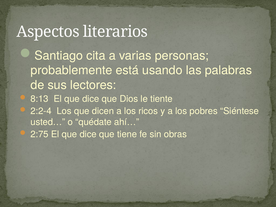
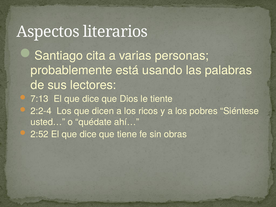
8:13: 8:13 -> 7:13 (40, 99)
2:75: 2:75 -> 2:52 (40, 134)
